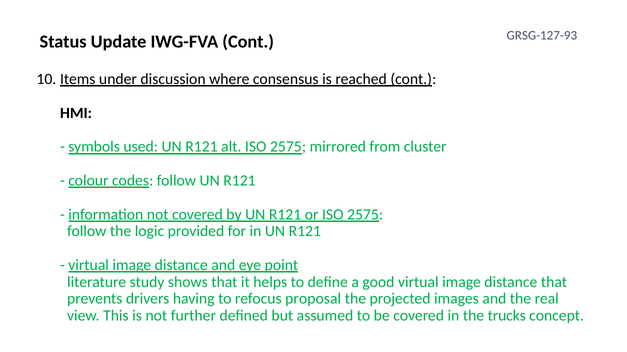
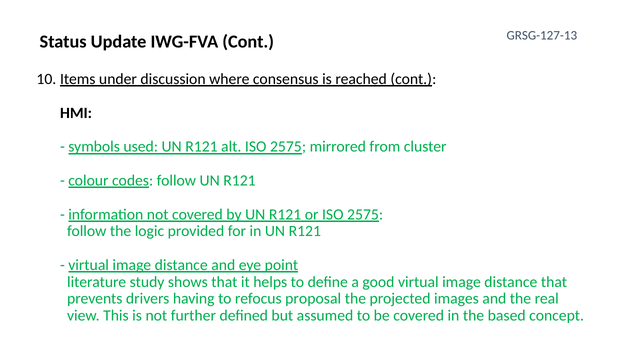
GRSG-127-93: GRSG-127-93 -> GRSG-127-13 (542, 36)
trucks: trucks -> based (507, 316)
